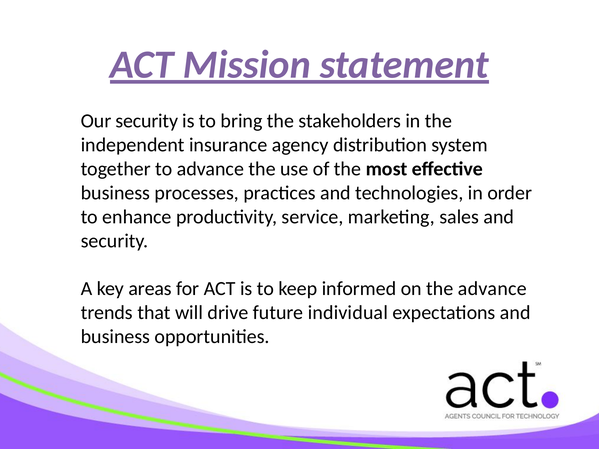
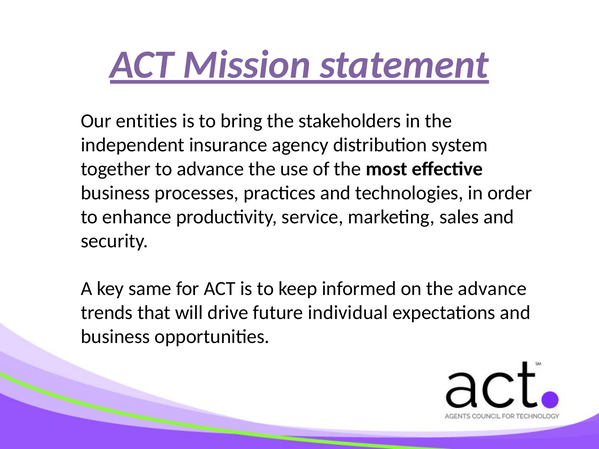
Our security: security -> entities (147, 121)
areas: areas -> same (150, 289)
